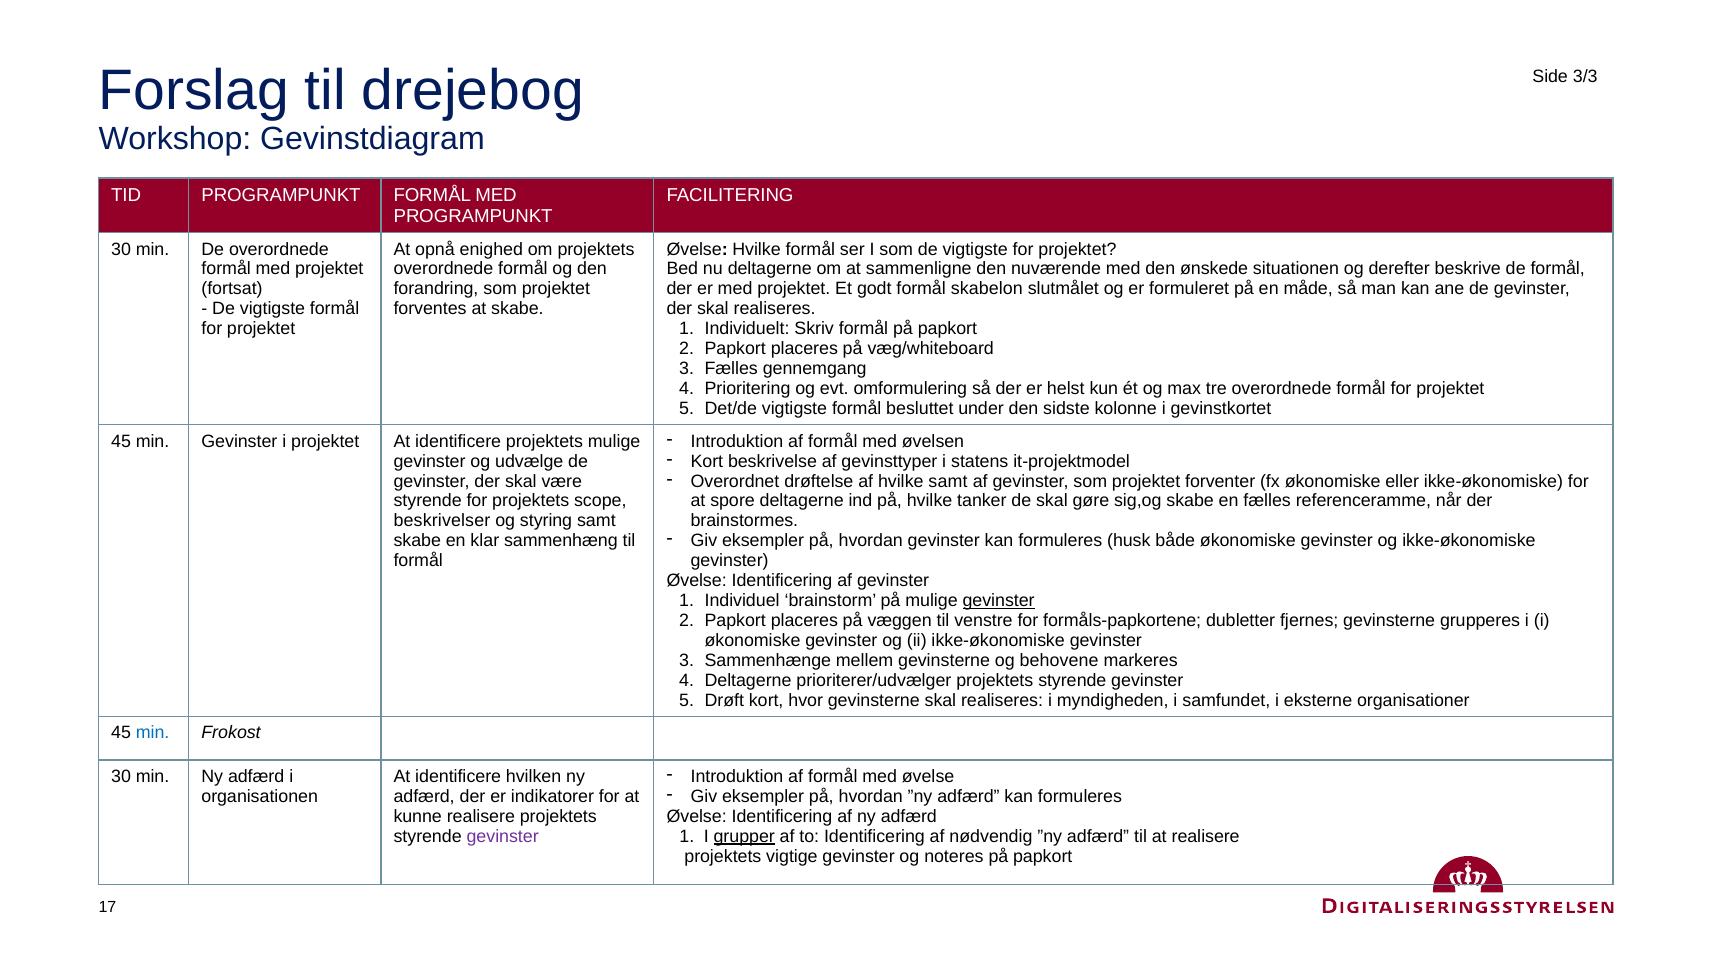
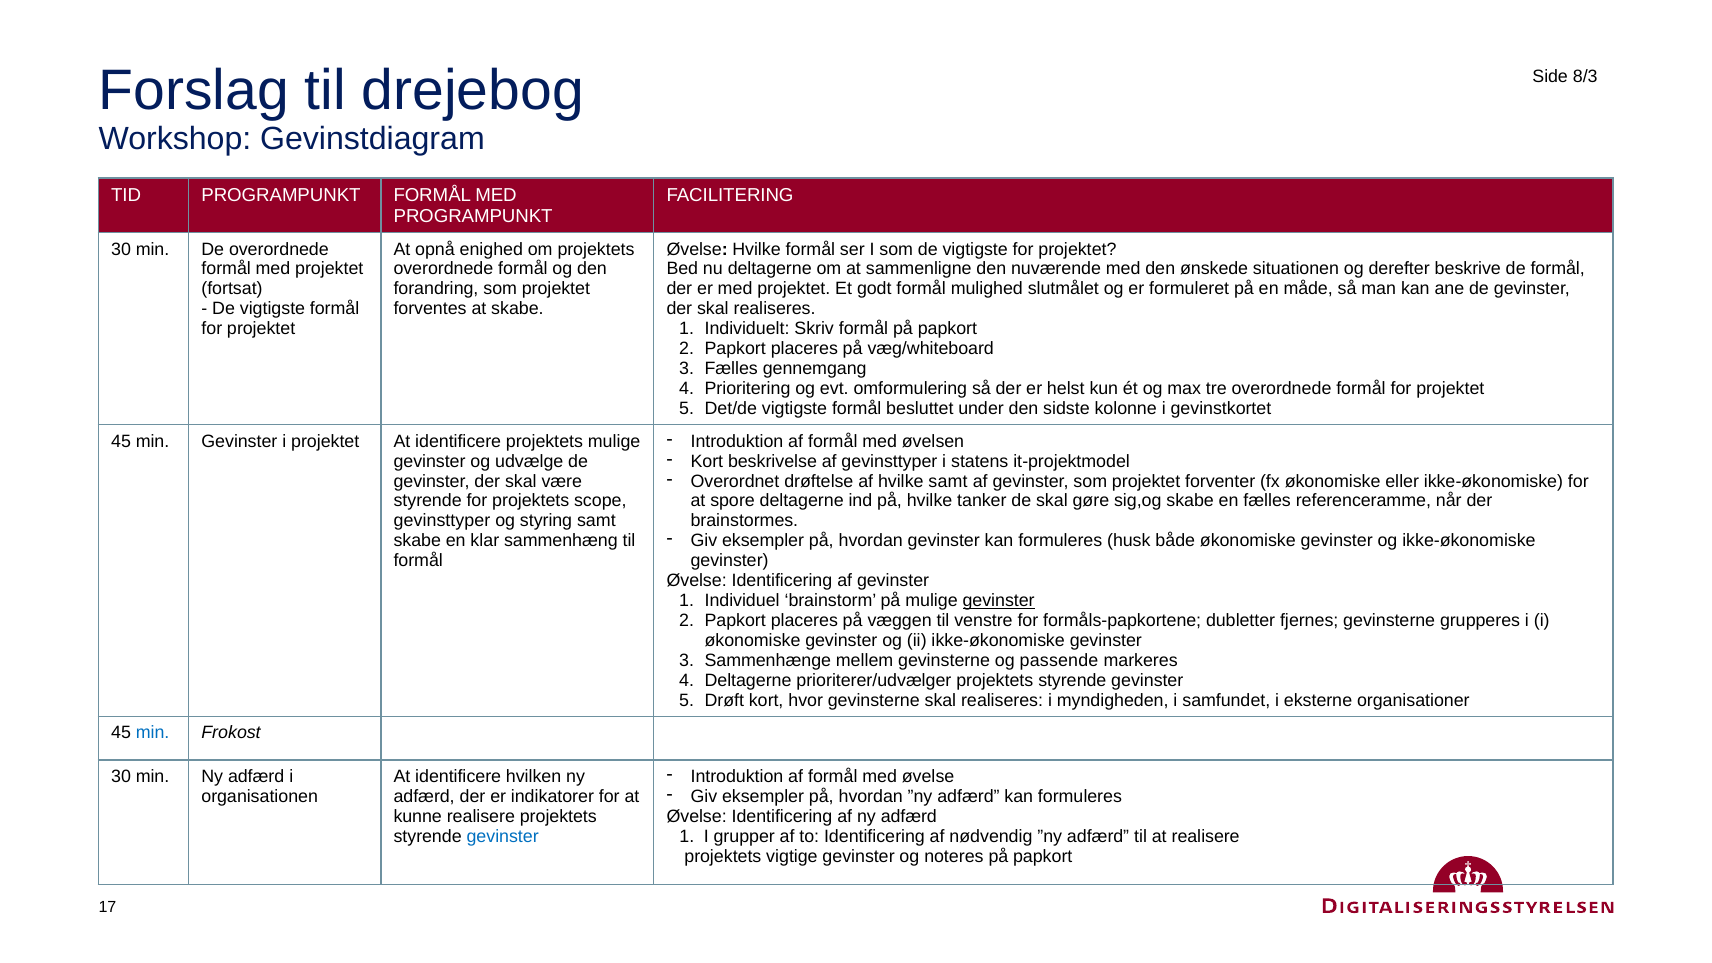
3/3: 3/3 -> 8/3 (1585, 77)
skabelon: skabelon -> mulighed (987, 289)
beskrivelser: beskrivelser -> gevinsttyper (442, 521)
behovene: behovene -> passende (1059, 660)
gevinster colour: purple -> blue (503, 836)
grupper underline: present -> none (744, 836)
